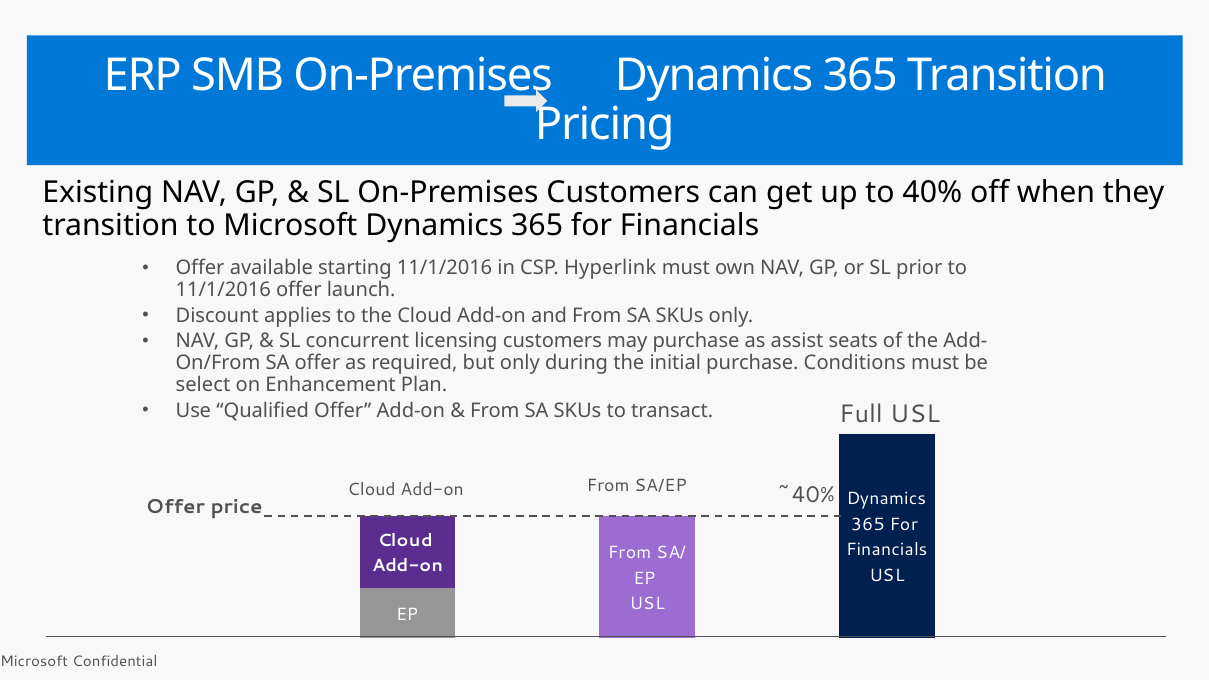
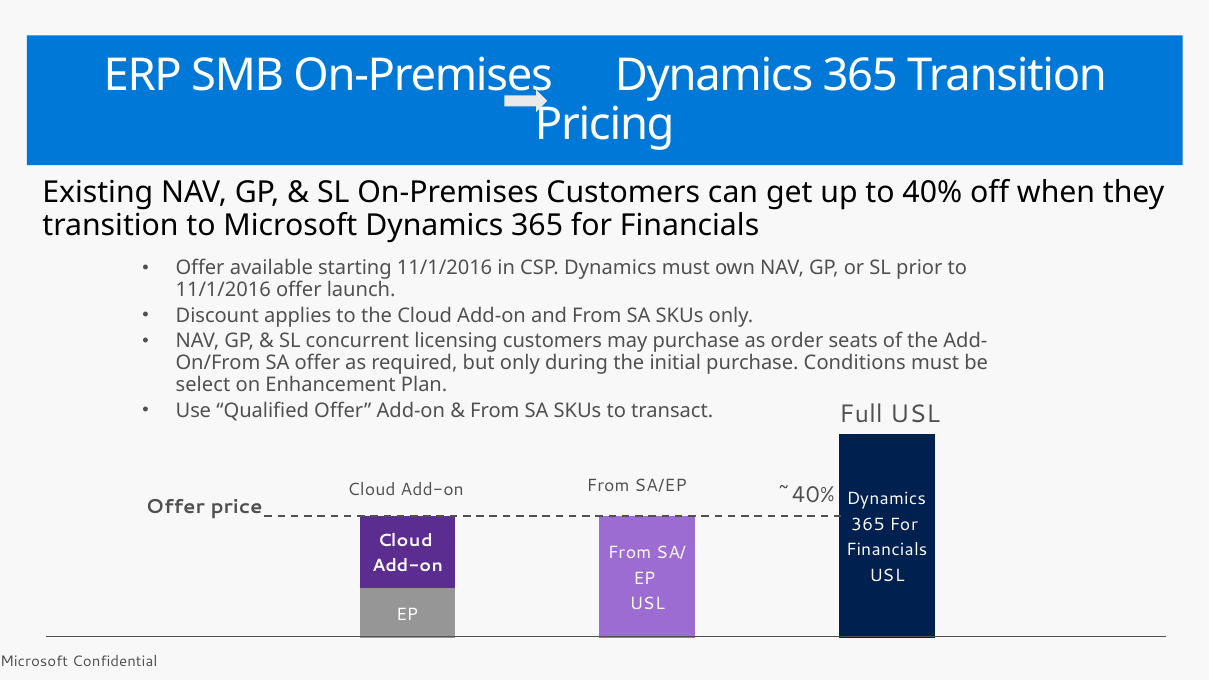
CSP Hyperlink: Hyperlink -> Dynamics (610, 268)
assist: assist -> order (797, 341)
